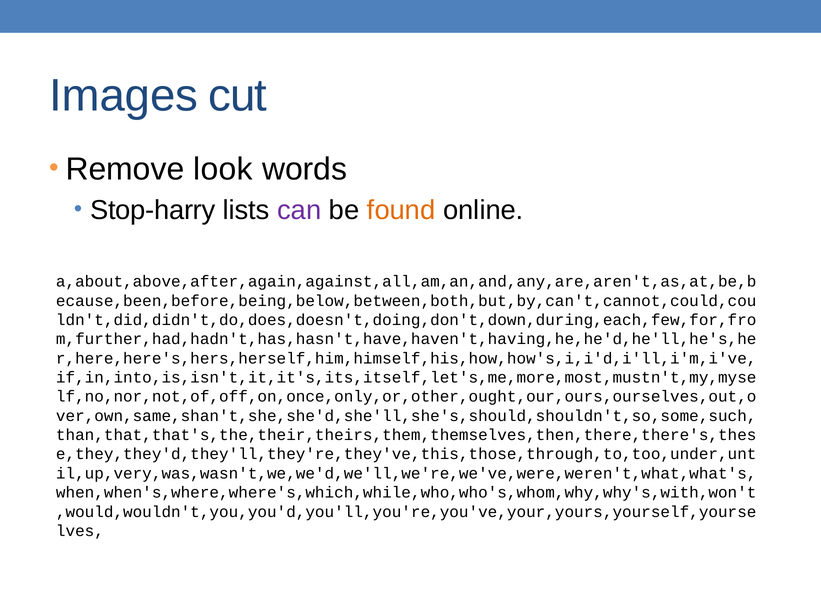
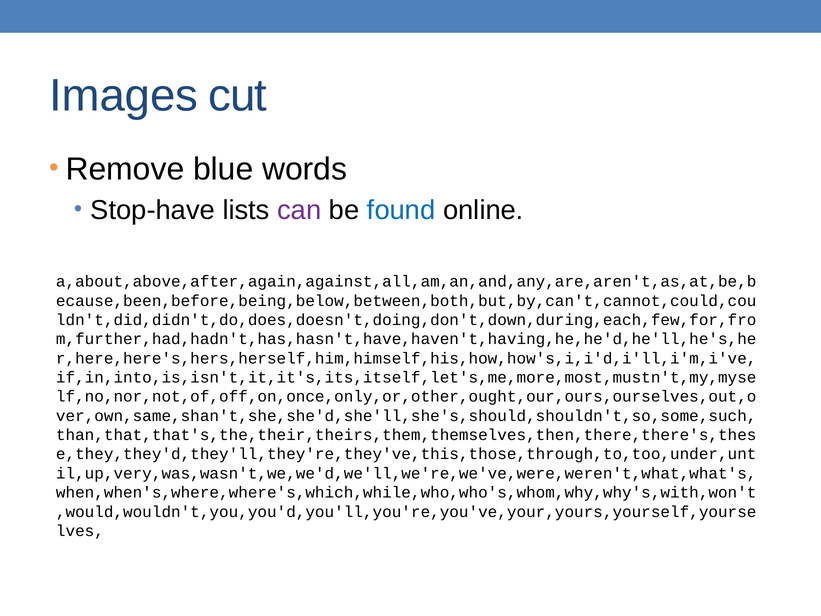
look: look -> blue (223, 169)
Stop-harry: Stop-harry -> Stop-have (153, 210)
found colour: orange -> blue (401, 210)
